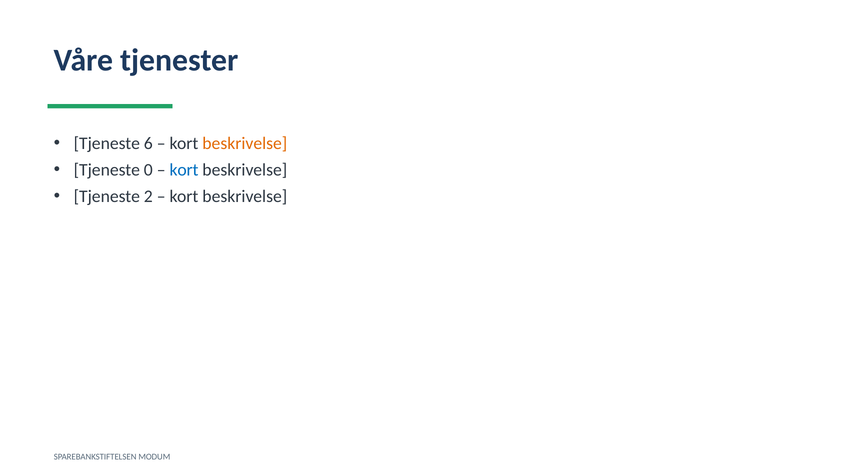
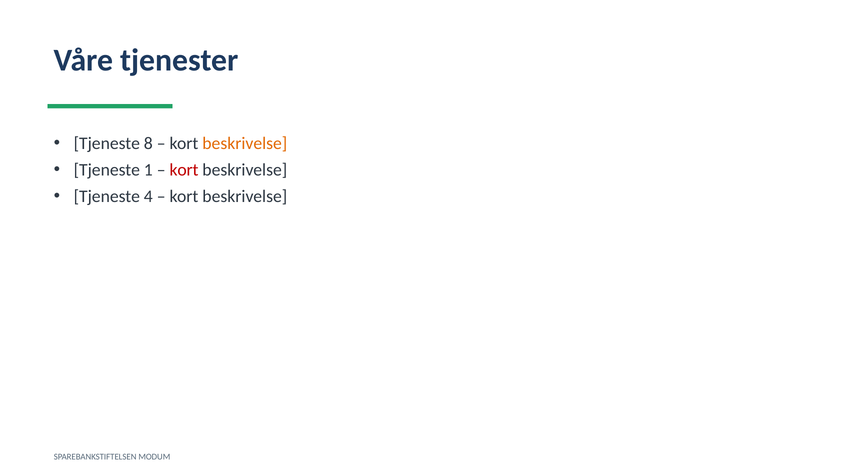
6: 6 -> 8 (148, 143)
0: 0 -> 1 (148, 170)
kort colour: blue -> red (184, 170)
2: 2 -> 4 (148, 196)
